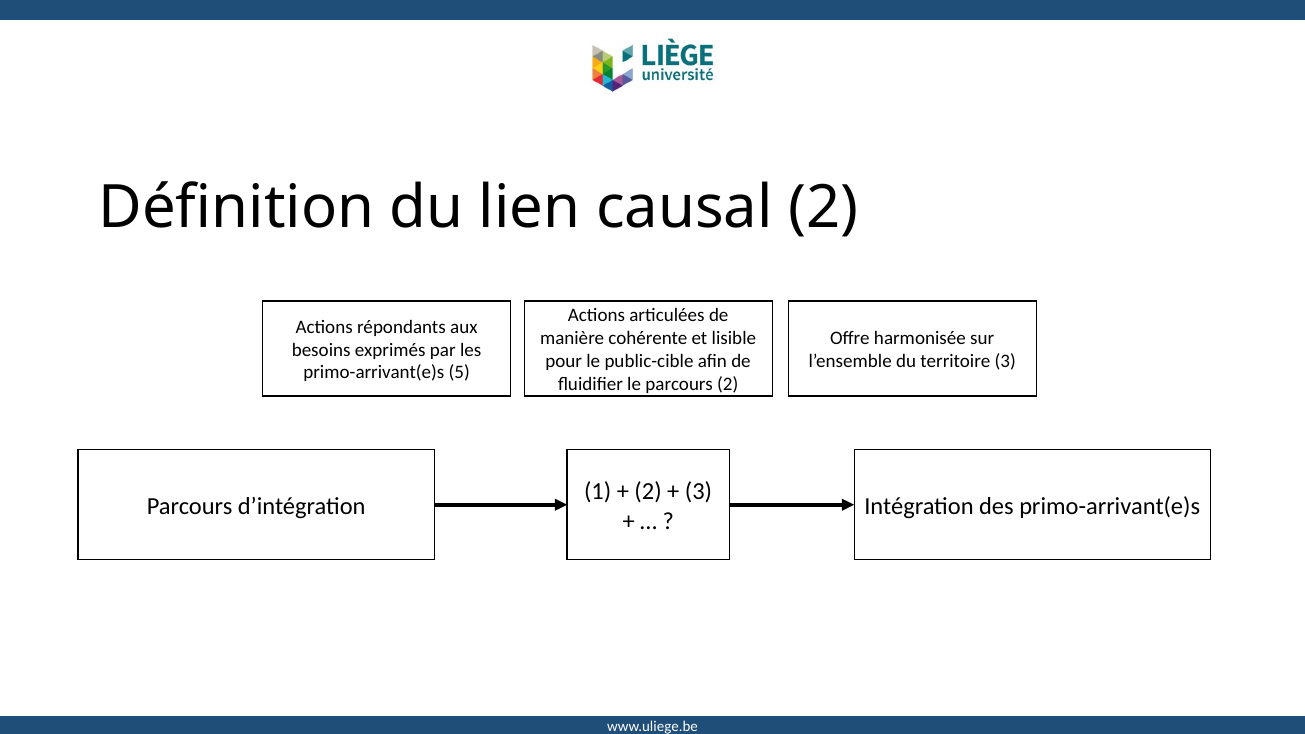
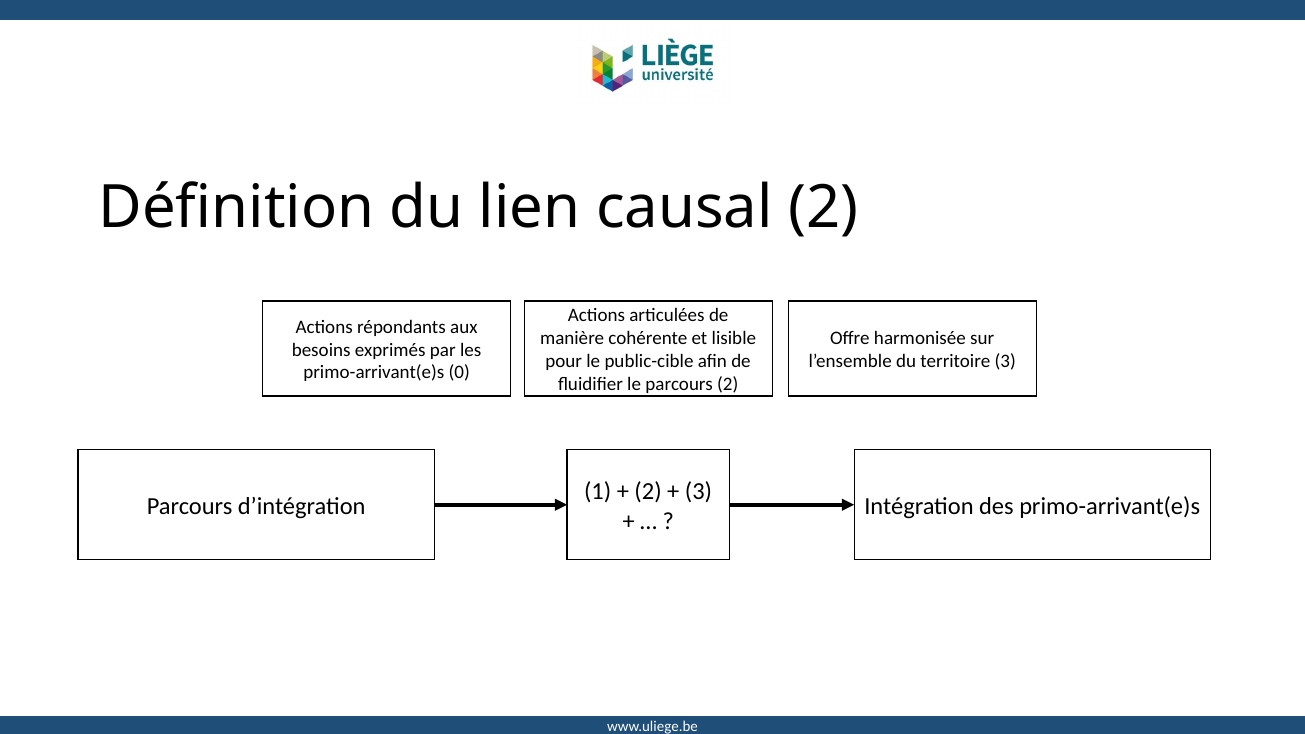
5: 5 -> 0 (459, 373)
